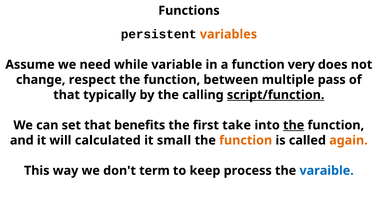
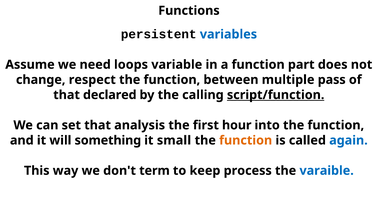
variables colour: orange -> blue (228, 34)
while: while -> loops (131, 64)
very: very -> part (301, 64)
typically: typically -> declared (110, 95)
benefits: benefits -> analysis (140, 125)
take: take -> hour (237, 125)
the underline: present -> none (294, 125)
calculated: calculated -> something (108, 140)
again colour: orange -> blue (348, 140)
